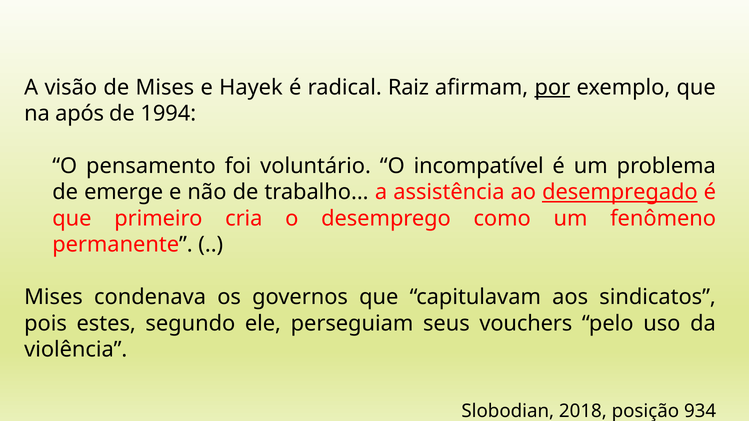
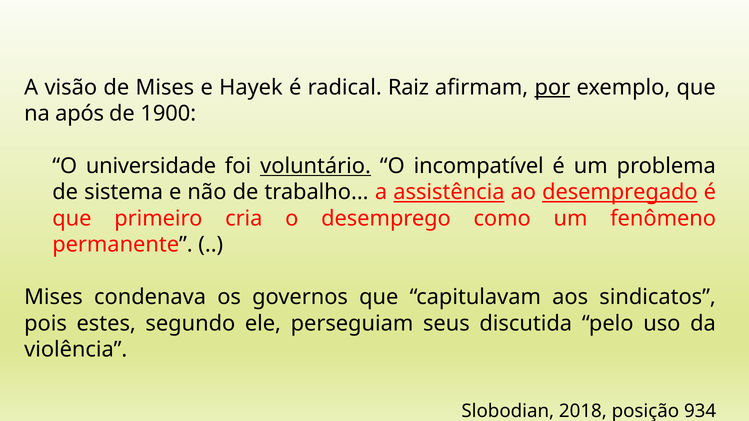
1994: 1994 -> 1900 (168, 114)
pensamento: pensamento -> universidade (151, 166)
voluntário underline: none -> present (316, 166)
emerge: emerge -> sistema (124, 192)
assistência underline: none -> present (449, 192)
vouchers: vouchers -> discutida (526, 324)
